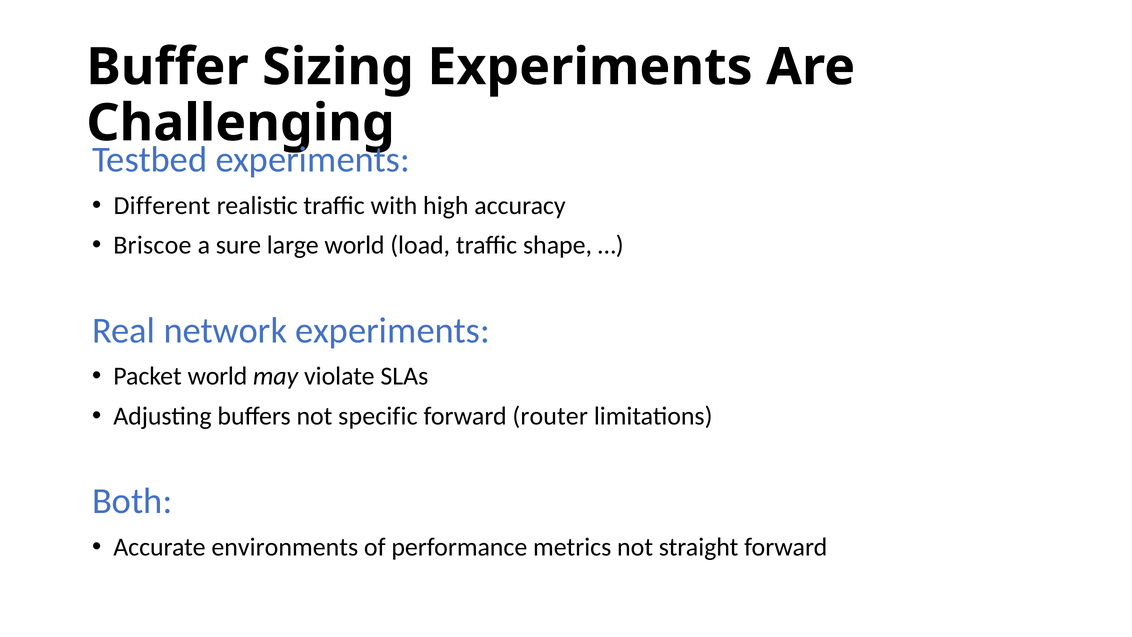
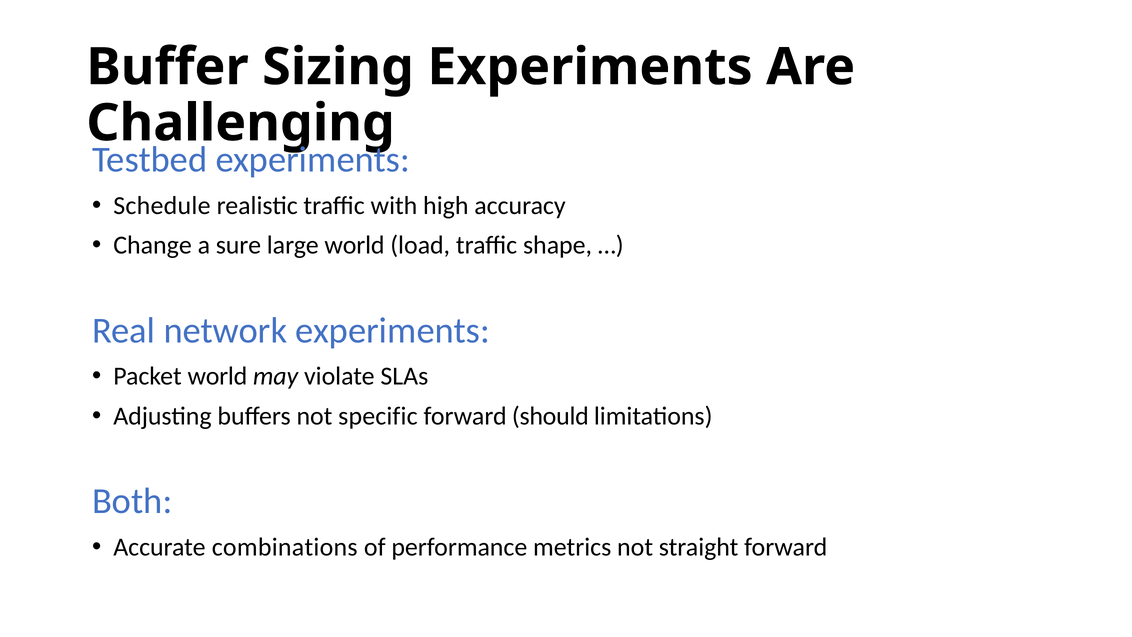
Different: Different -> Schedule (162, 205)
Briscoe: Briscoe -> Change (153, 245)
router: router -> should (550, 416)
environments: environments -> combinations (285, 547)
